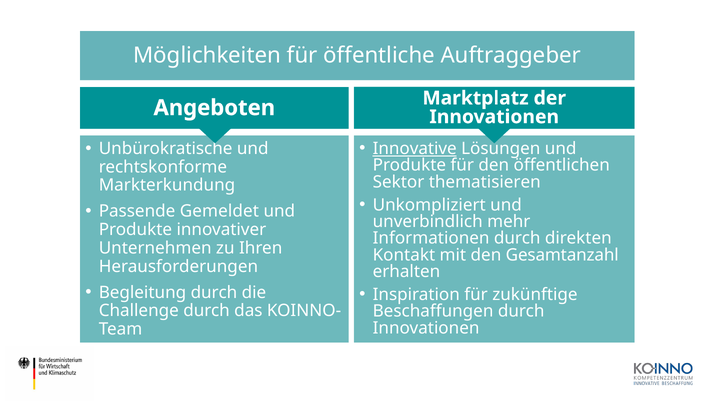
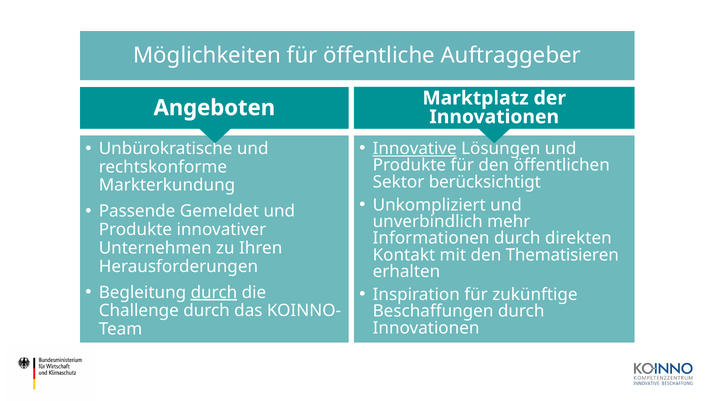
thematisieren: thematisieren -> berücksichtigt (485, 182)
Gesamtanzahl: Gesamtanzahl -> Thematisieren (562, 255)
durch underline: none -> present (214, 292)
